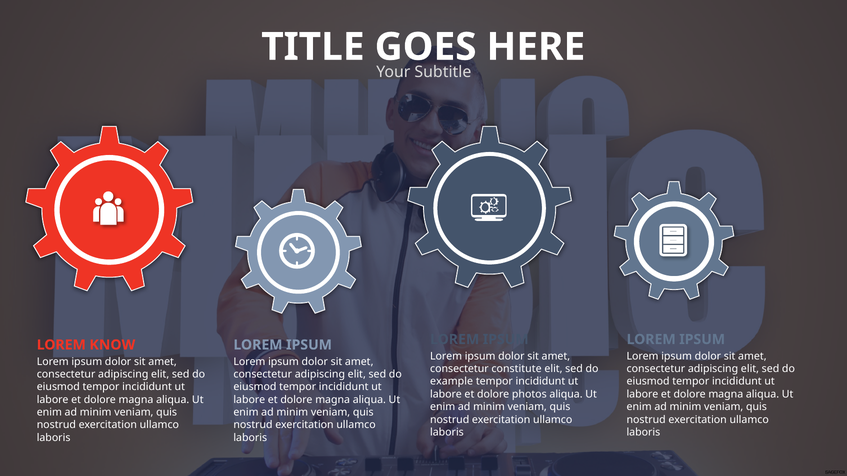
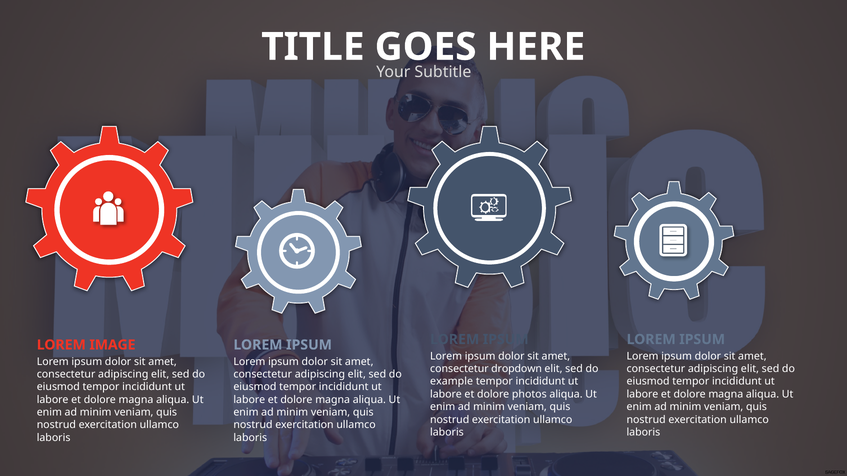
KNOW: KNOW -> IMAGE (112, 345)
constitute: constitute -> dropdown (517, 369)
